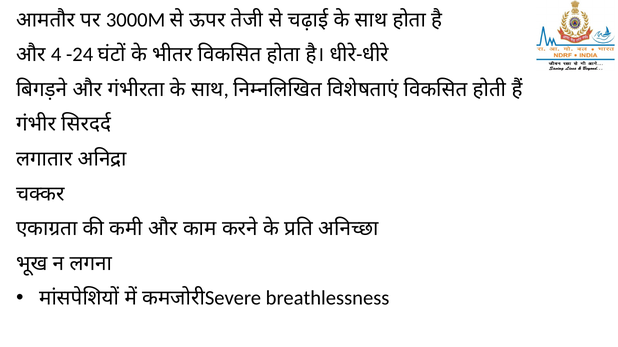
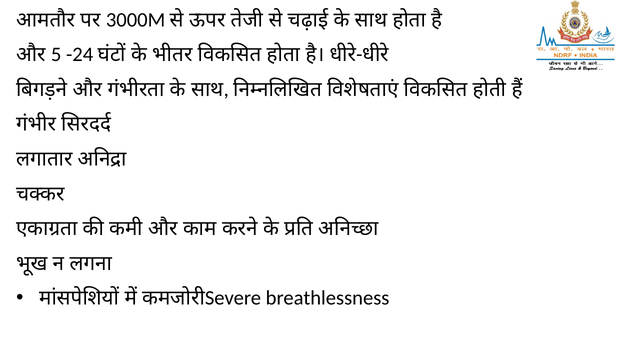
4: 4 -> 5 (56, 55)
